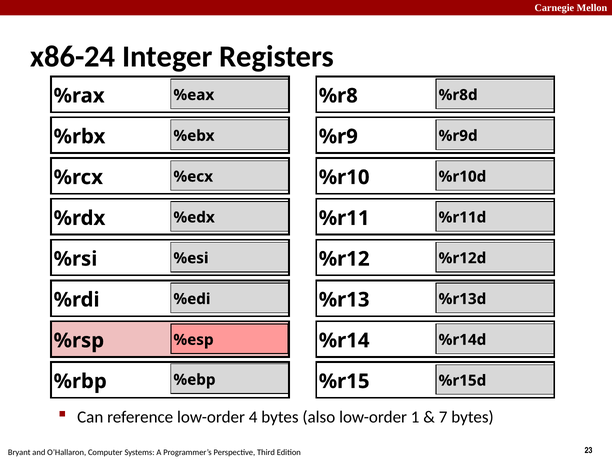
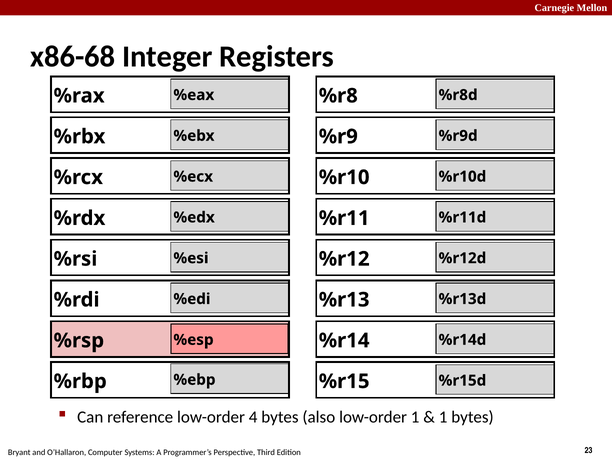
x86-24: x86-24 -> x86-68 (73, 57)
7: 7 -> 1 (443, 417)
